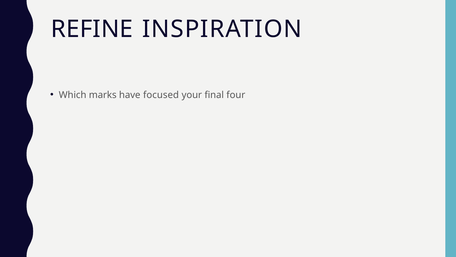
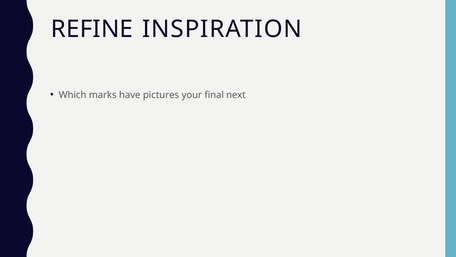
focused: focused -> pictures (161, 95)
four: four -> next (236, 95)
